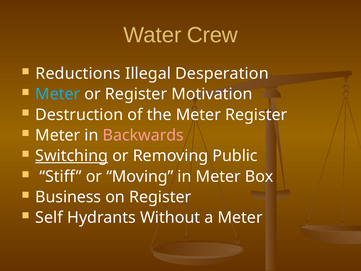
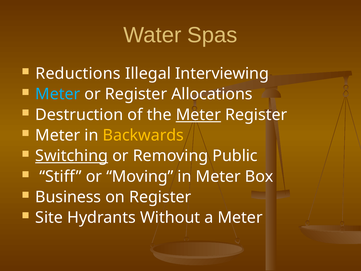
Crew: Crew -> Spas (212, 35)
Desperation: Desperation -> Interviewing (222, 74)
Motivation: Motivation -> Allocations (212, 94)
Meter underline: none -> present (198, 115)
Backwards colour: pink -> yellow (143, 135)
Self: Self -> Site (49, 217)
